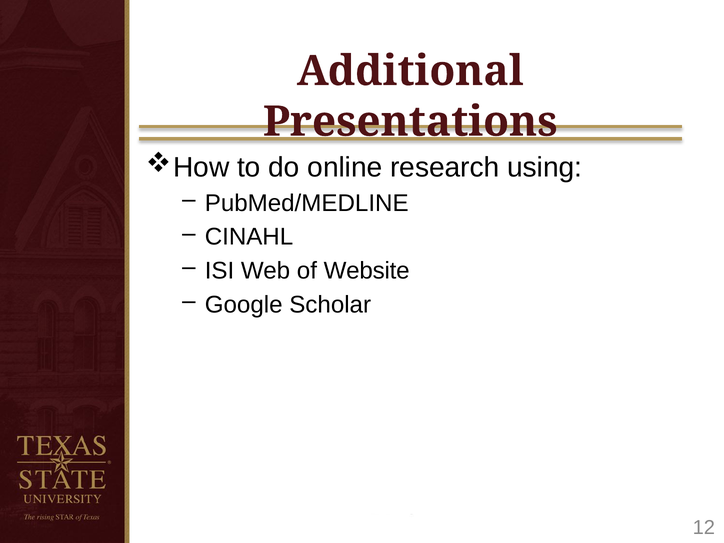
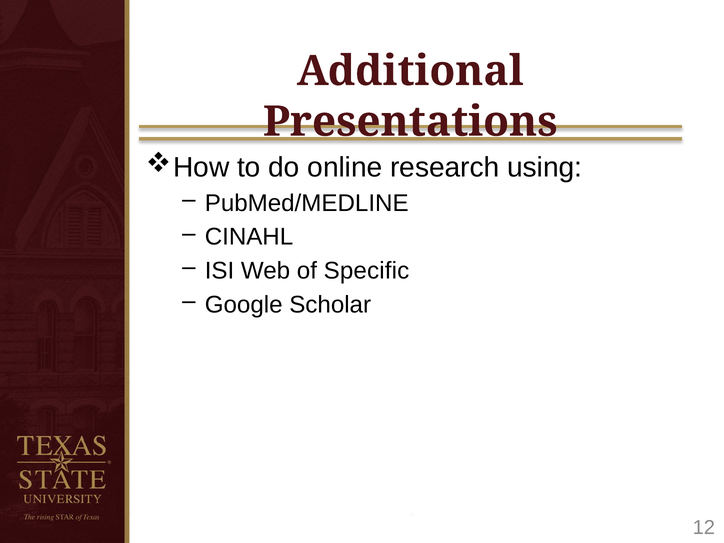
Website: Website -> Specific (366, 271)
